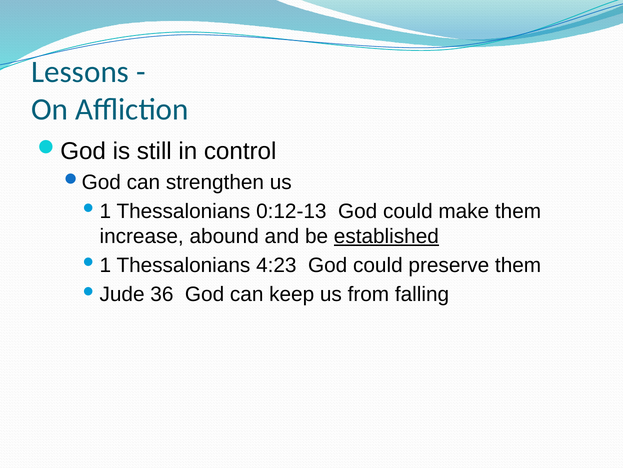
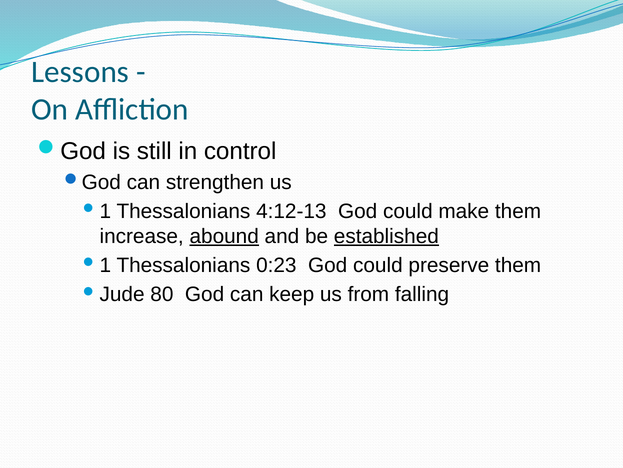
0:12-13: 0:12-13 -> 4:12-13 (291, 211)
abound underline: none -> present (224, 236)
4:23: 4:23 -> 0:23 (276, 265)
36: 36 -> 80 (162, 294)
